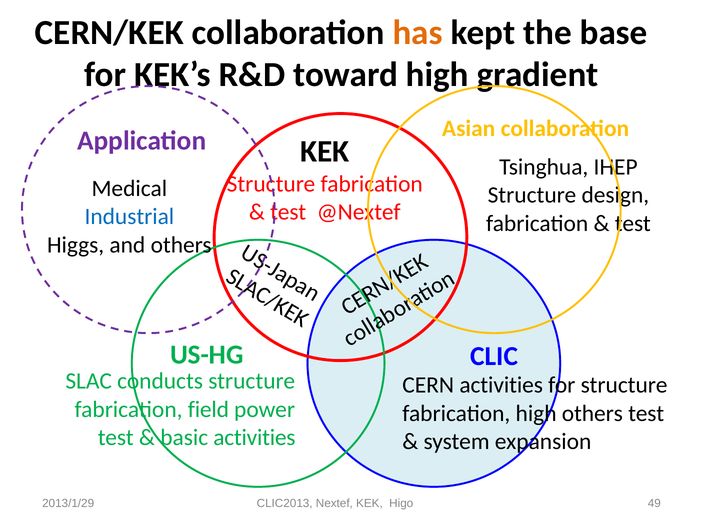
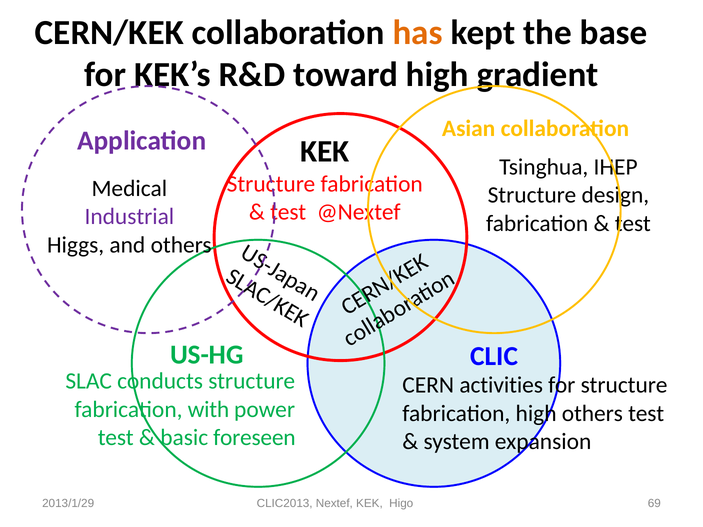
Industrial colour: blue -> purple (129, 217)
field: field -> with (208, 409)
basic activities: activities -> foreseen (254, 438)
49: 49 -> 69 (654, 504)
